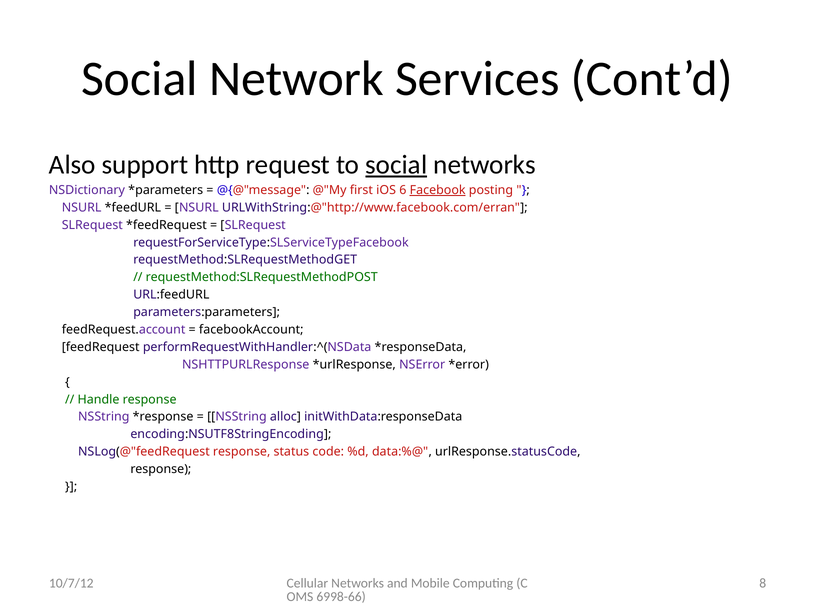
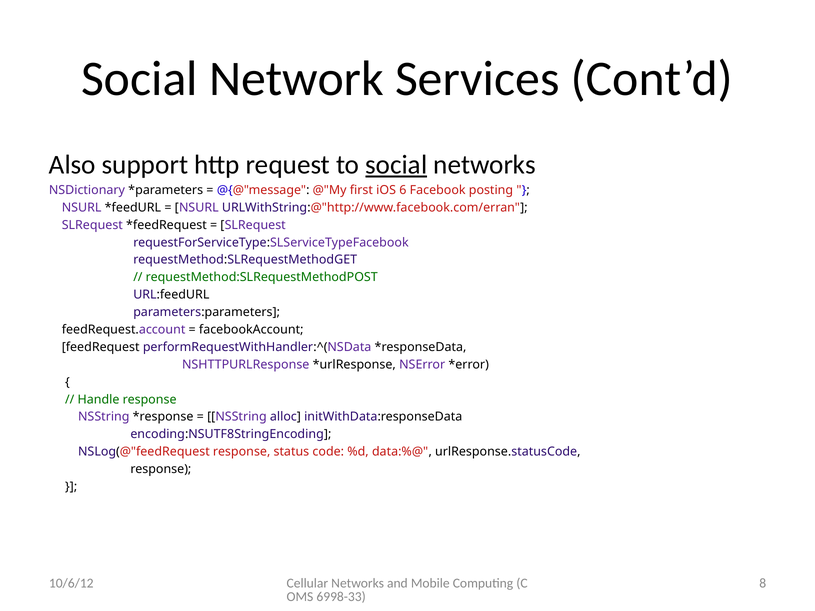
Facebook underline: present -> none (438, 190)
10/7/12: 10/7/12 -> 10/6/12 (71, 584)
6998-66: 6998-66 -> 6998-33 (341, 597)
